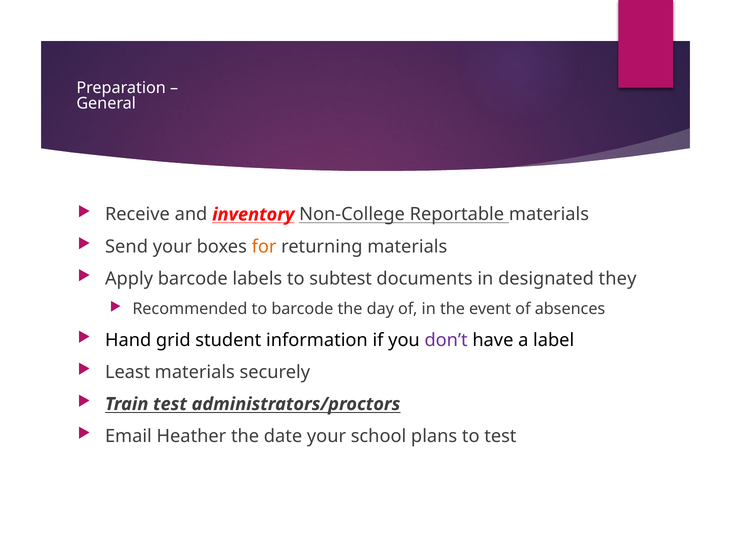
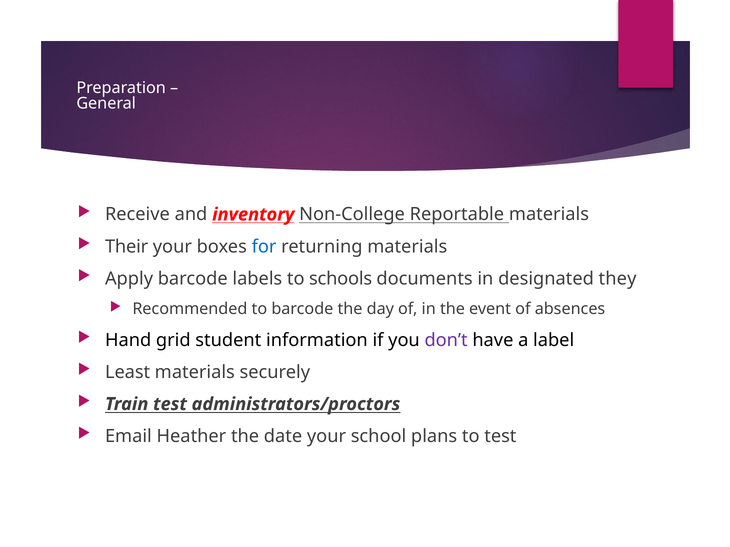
Send: Send -> Their (127, 247)
for colour: orange -> blue (264, 247)
subtest: subtest -> schools (341, 279)
